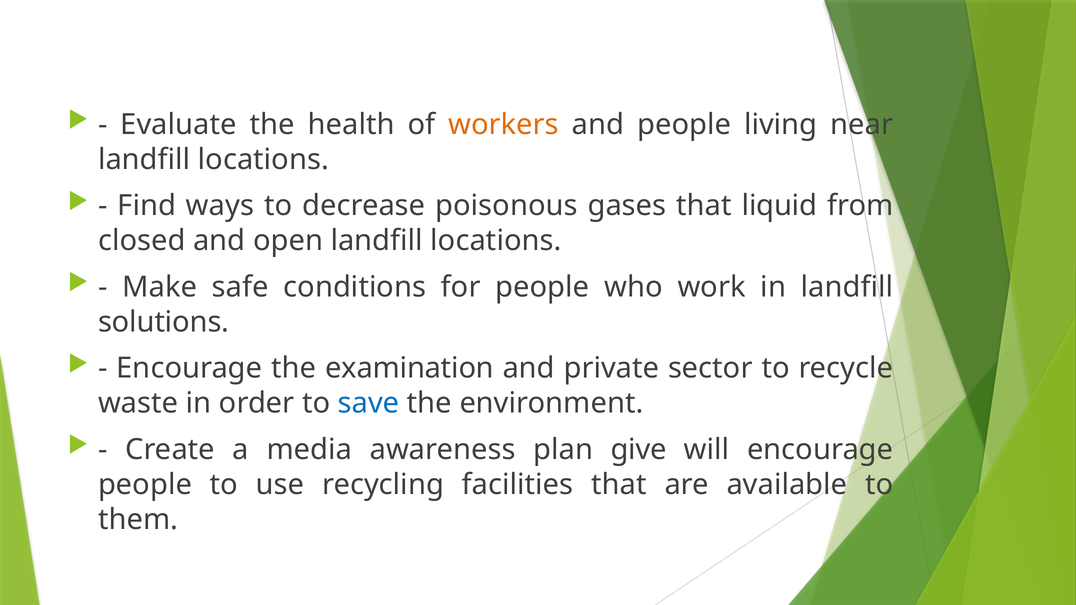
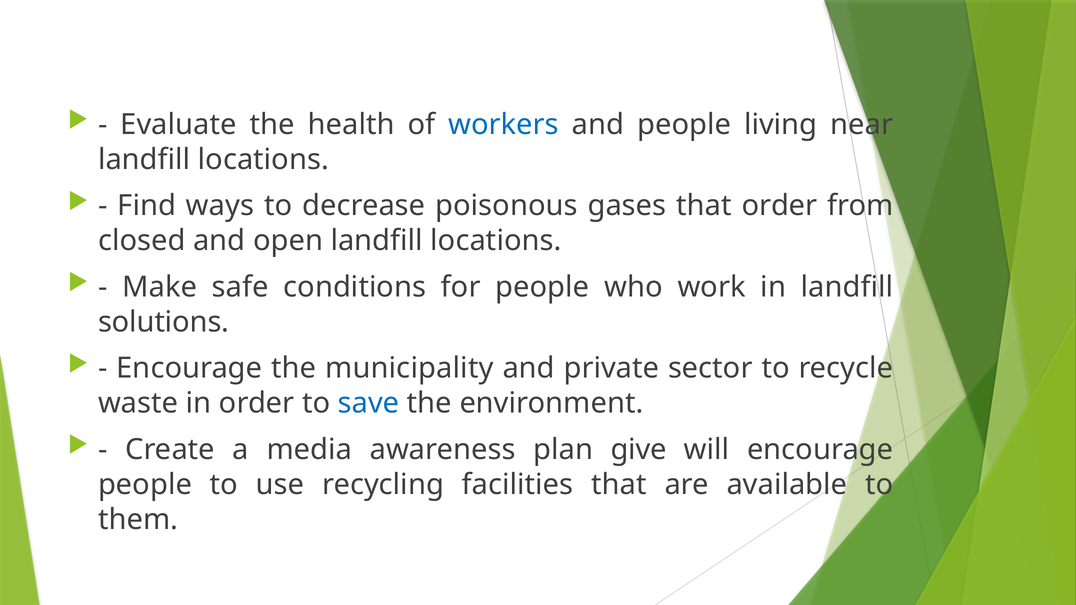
workers colour: orange -> blue (504, 124)
that liquid: liquid -> order (779, 206)
examination: examination -> municipality (409, 368)
